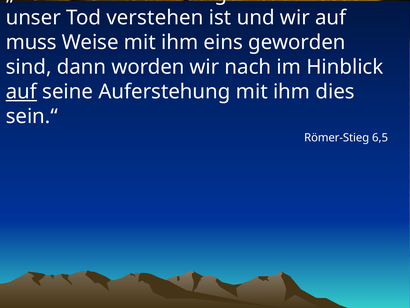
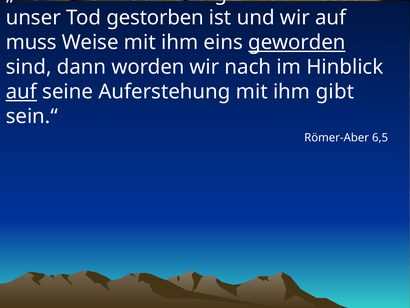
verstehen: verstehen -> gestorben (155, 18)
geworden underline: none -> present (297, 42)
dies: dies -> gibt (335, 92)
Römer-Stieg: Römer-Stieg -> Römer-Aber (337, 138)
